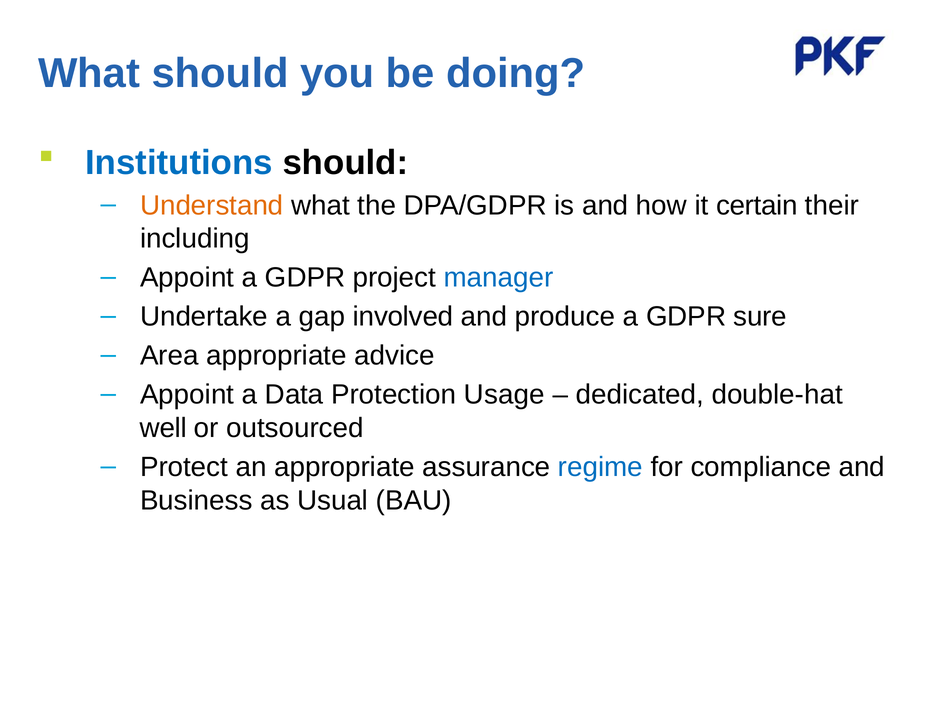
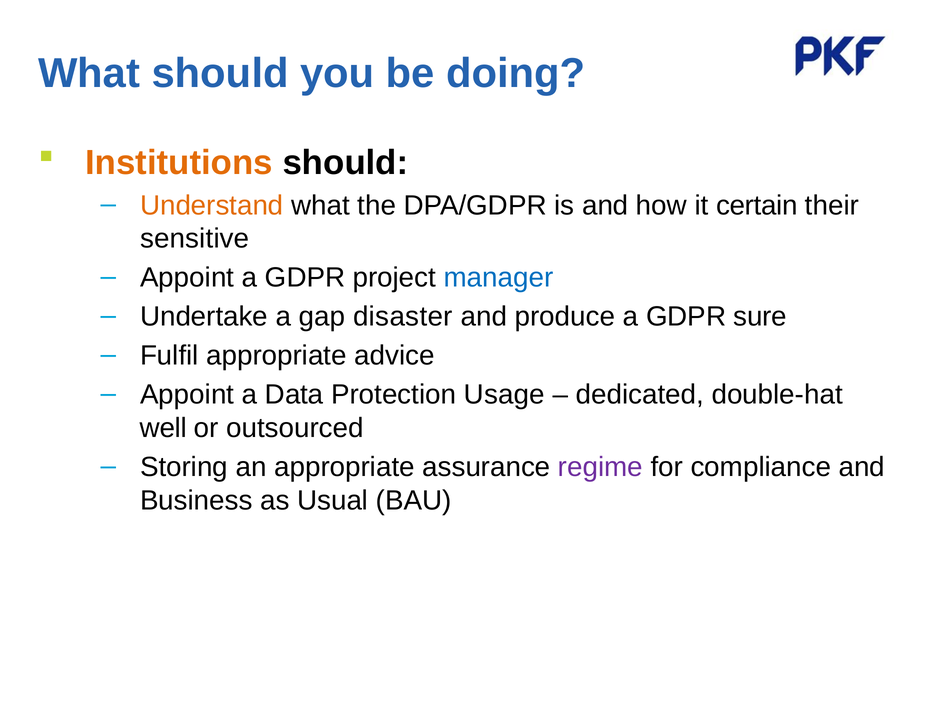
Institutions colour: blue -> orange (179, 163)
including: including -> sensitive (195, 239)
involved: involved -> disaster (403, 317)
Area: Area -> Fulfil (169, 356)
Protect: Protect -> Storing (184, 467)
regime colour: blue -> purple (600, 467)
